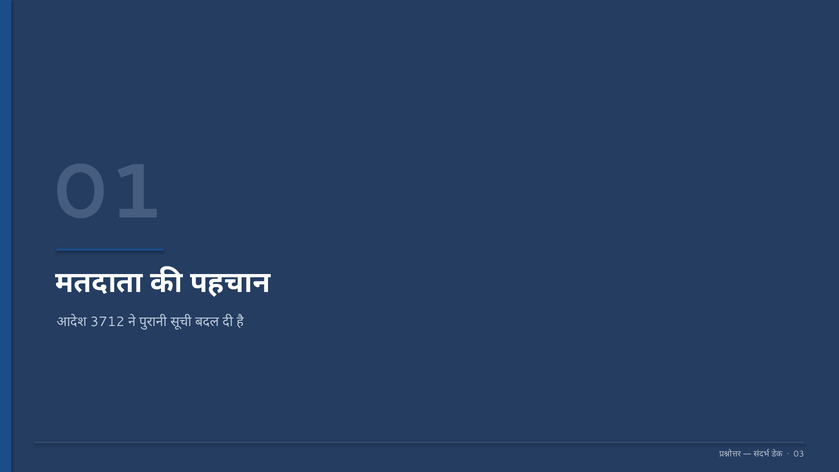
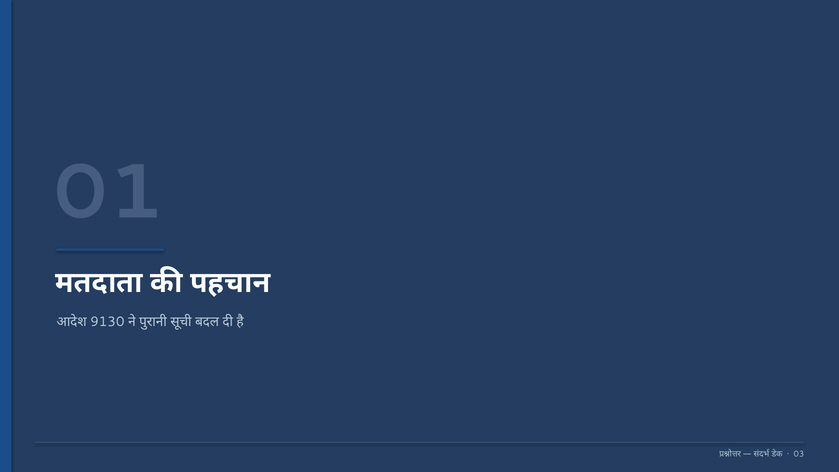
3712: 3712 -> 9130 (107, 322)
